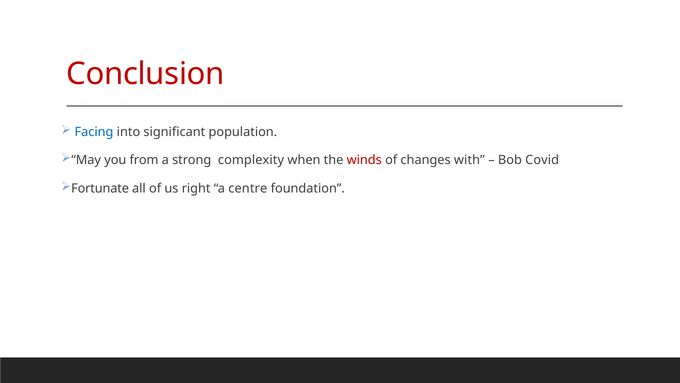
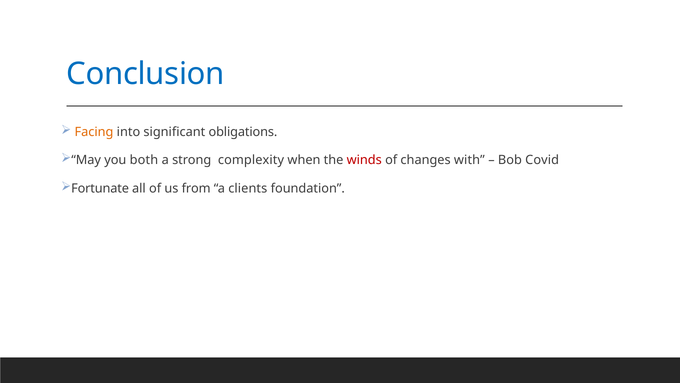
Conclusion colour: red -> blue (145, 74)
Facing colour: blue -> orange (94, 132)
population: population -> obligations (243, 132)
from: from -> both (144, 160)
right: right -> from (196, 188)
centre: centre -> clients (248, 188)
